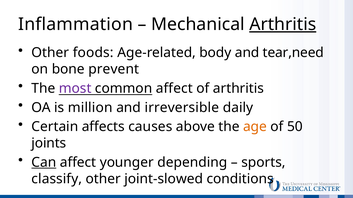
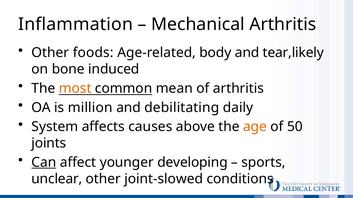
Arthritis underline: present -> none (283, 24)
tear,need: tear,need -> tear,likely (293, 53)
prevent: prevent -> induced (114, 69)
most colour: purple -> orange (75, 89)
common affect: affect -> mean (174, 89)
irreversible: irreversible -> debilitating (182, 108)
Certain: Certain -> System (55, 127)
depending: depending -> developing (192, 163)
classify: classify -> unclear (57, 179)
